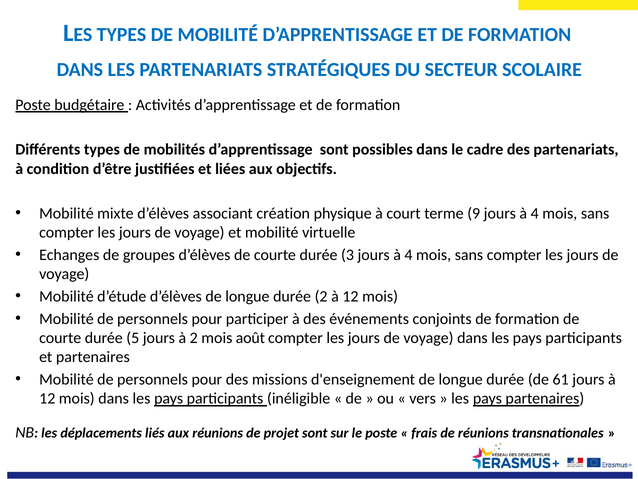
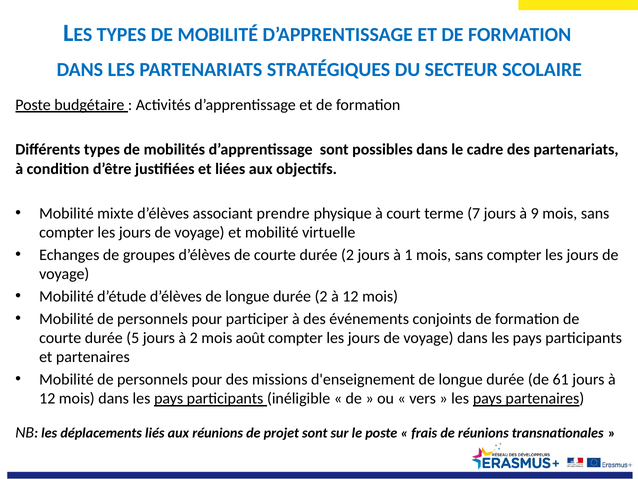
création: création -> prendre (283, 213)
9: 9 -> 7 (474, 213)
4: 4 -> 9 (535, 213)
courte durée 3: 3 -> 2 (348, 255)
4: 4 -> 1 (408, 255)
